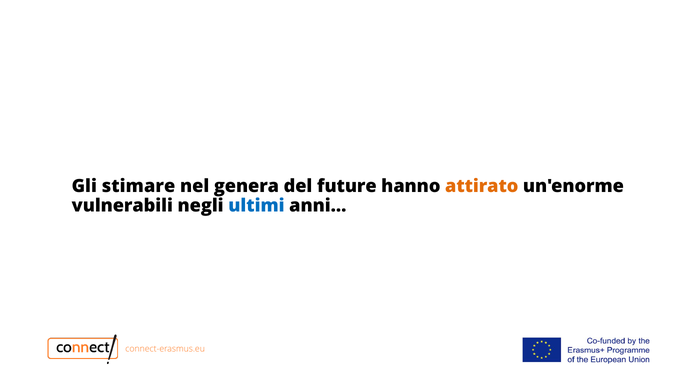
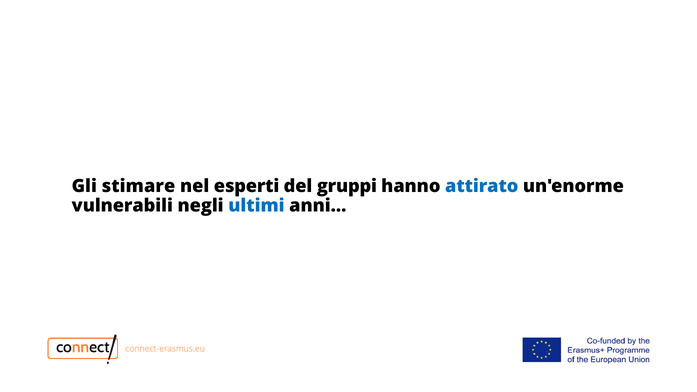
genera: genera -> esperti (247, 186)
future: future -> gruppi (347, 186)
attirato colour: orange -> blue (482, 186)
